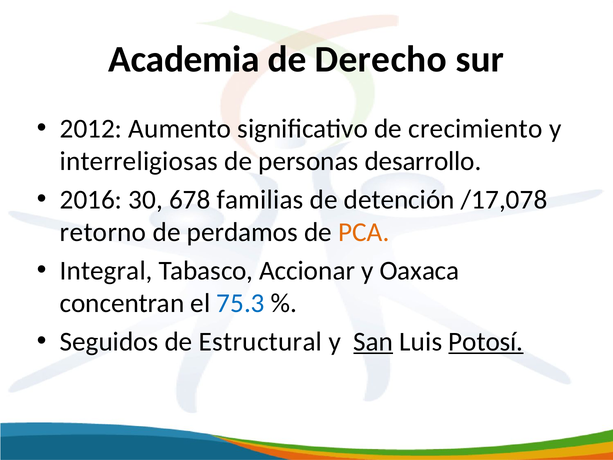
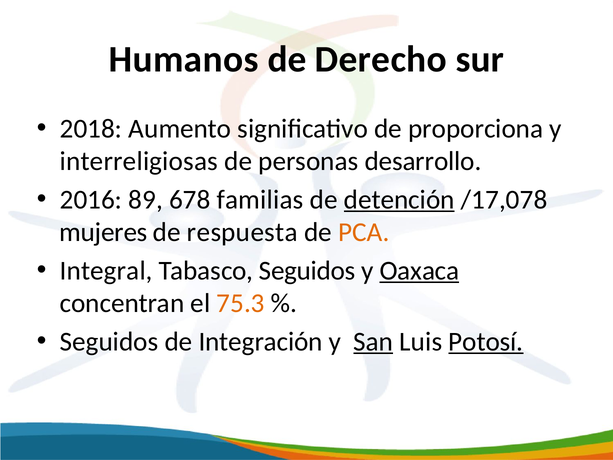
Academia: Academia -> Humanos (184, 59)
2012: 2012 -> 2018 (91, 129)
crecimiento: crecimiento -> proporciona (476, 129)
30: 30 -> 89 (146, 200)
detención underline: none -> present (399, 200)
retorno: retorno -> mujeres (103, 232)
perdamos: perdamos -> respuesta (242, 232)
Tabasco Accionar: Accionar -> Seguidos (307, 270)
Oaxaca underline: none -> present (419, 270)
75.3 colour: blue -> orange (241, 303)
Estructural: Estructural -> Integración (261, 341)
